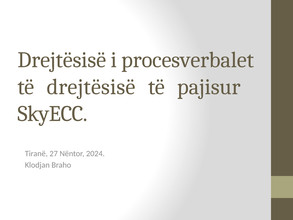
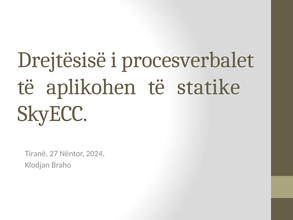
të drejtësisë: drejtësisë -> aplikohen (91, 87)
pajisur: pajisur -> statike (209, 87)
